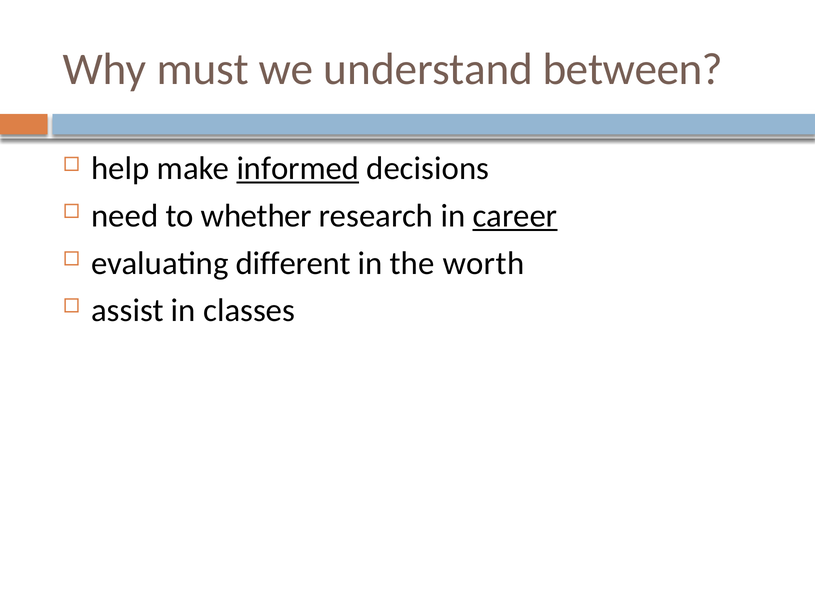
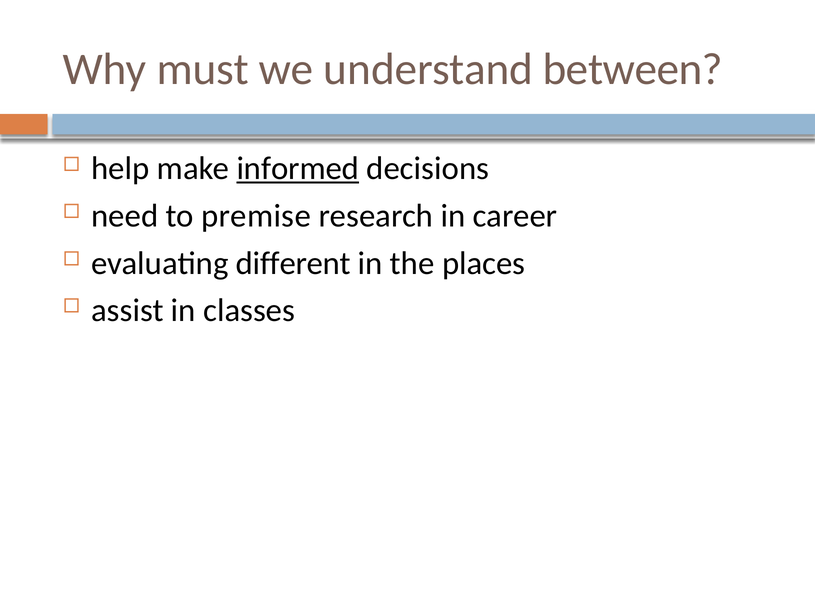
whether: whether -> premise (256, 216)
career underline: present -> none (515, 216)
worth: worth -> places (484, 263)
